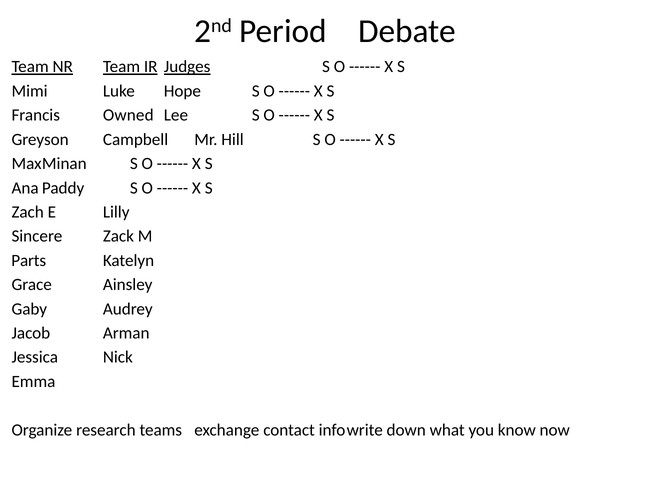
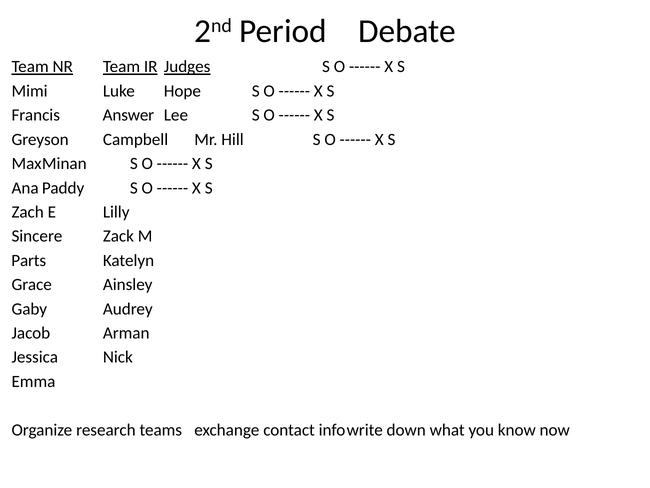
Owned: Owned -> Answer (128, 115)
